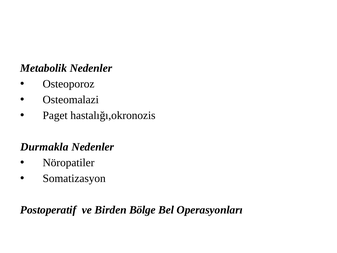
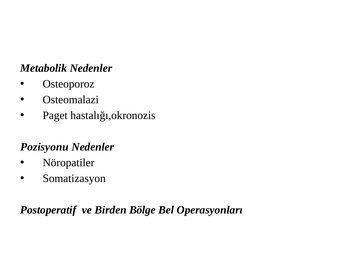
Durmakla: Durmakla -> Pozisyonu (44, 147)
